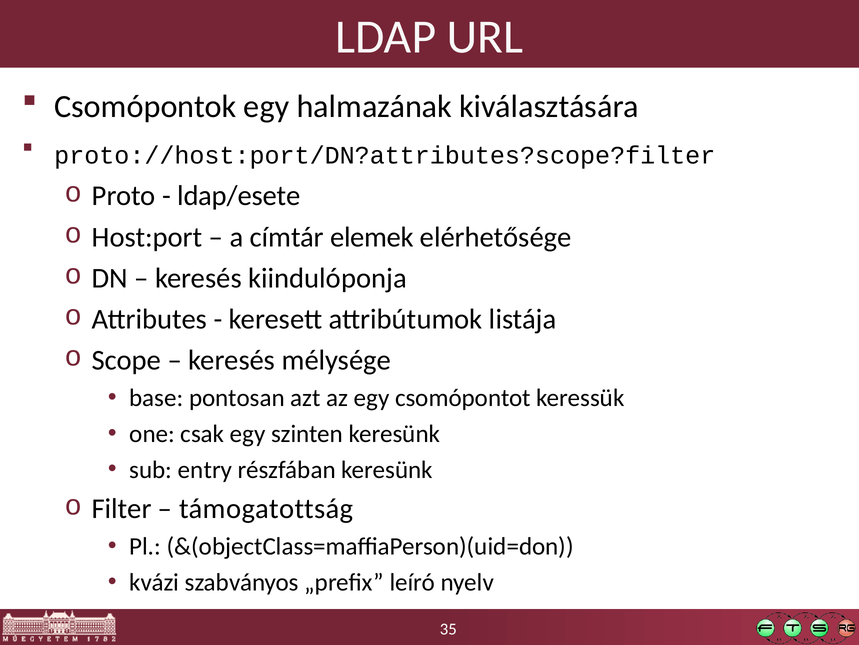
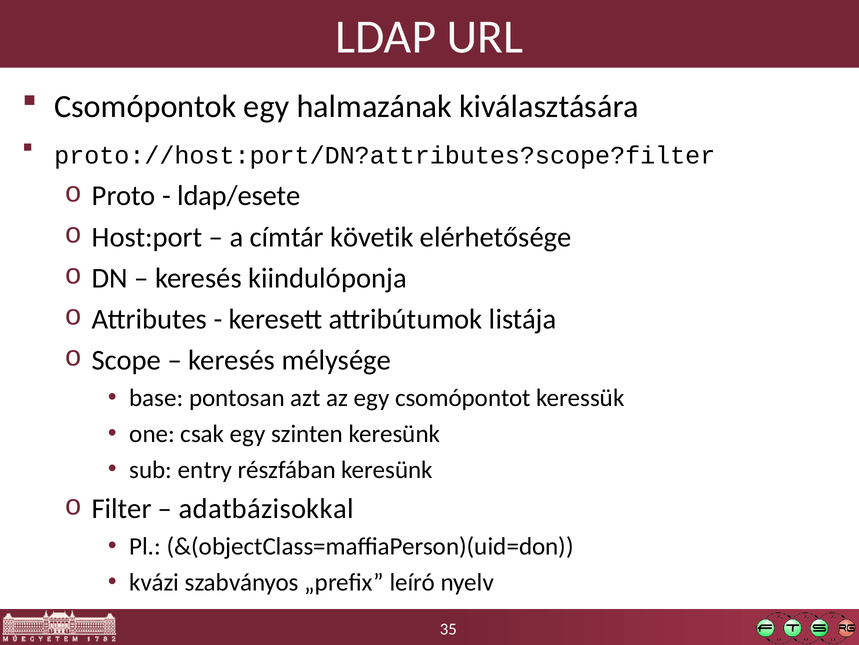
elemek: elemek -> követik (372, 237)
támogatottság: támogatottság -> adatbázisokkal (266, 508)
